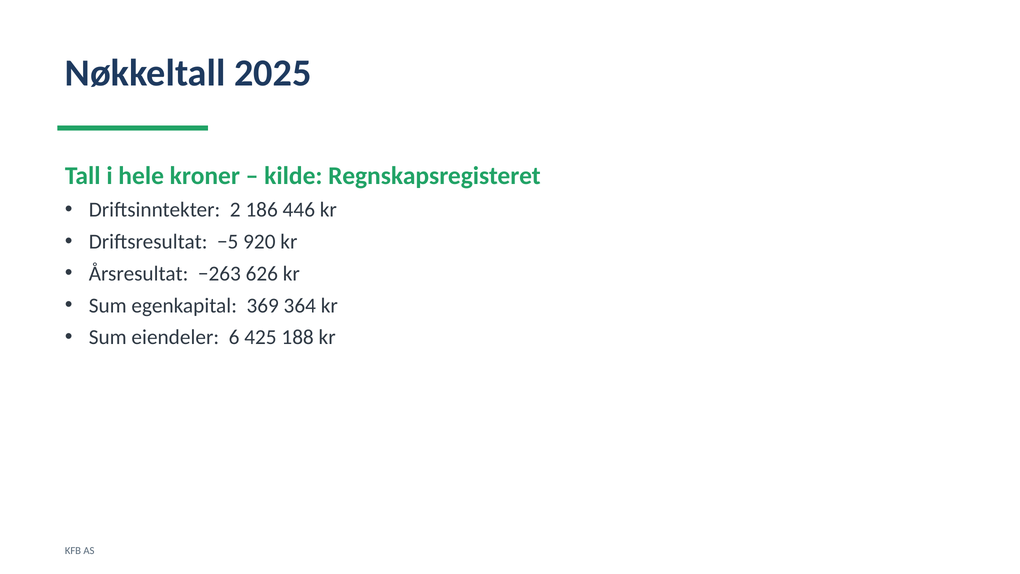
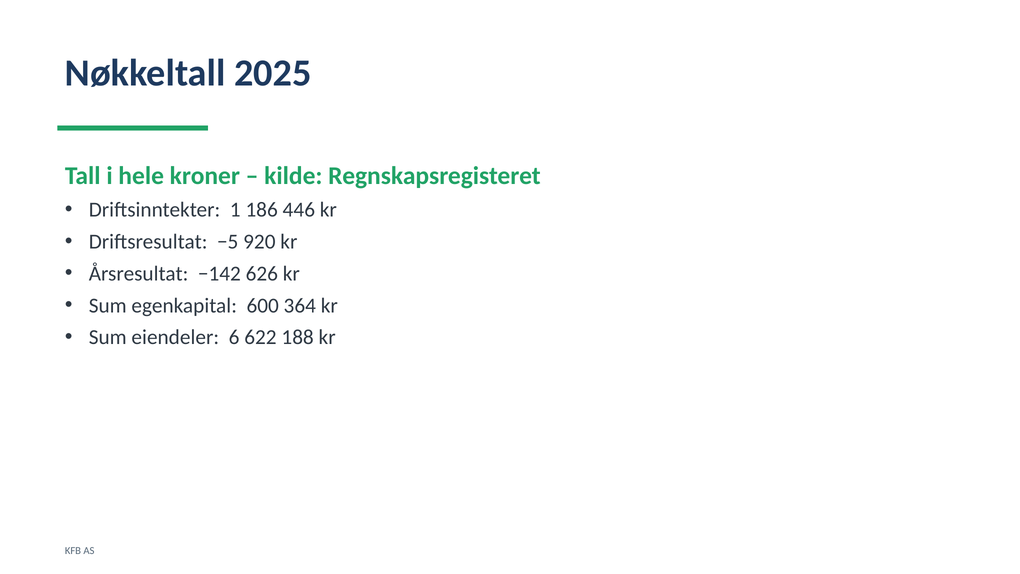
2: 2 -> 1 (235, 210)
−263: −263 -> −142 (219, 274)
369: 369 -> 600 (263, 305)
425: 425 -> 622 (260, 337)
